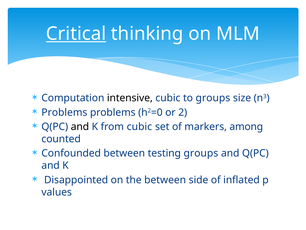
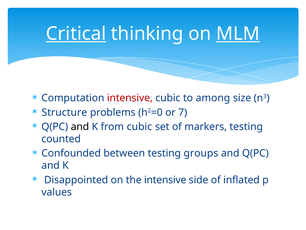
MLM underline: none -> present (238, 34)
intensive colour: black -> red (130, 98)
to groups: groups -> among (213, 98)
Problems: Problems -> Structure (64, 112)
2: 2 -> 7 (183, 112)
markers among: among -> testing (246, 126)
the between: between -> intensive (165, 179)
